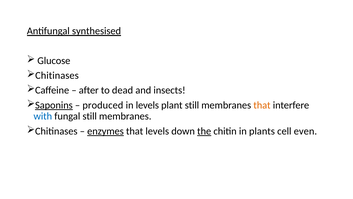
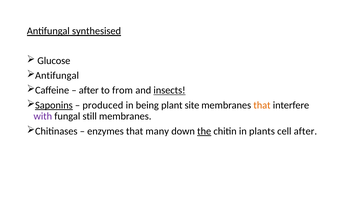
Chitinases: Chitinases -> Antifungal (57, 75)
dead: dead -> from (123, 90)
insects underline: none -> present (169, 90)
in levels: levels -> being (147, 105)
plant still: still -> site (192, 105)
with colour: blue -> purple (43, 116)
enzymes underline: present -> none (105, 131)
that levels: levels -> many (157, 131)
cell even: even -> after (305, 131)
